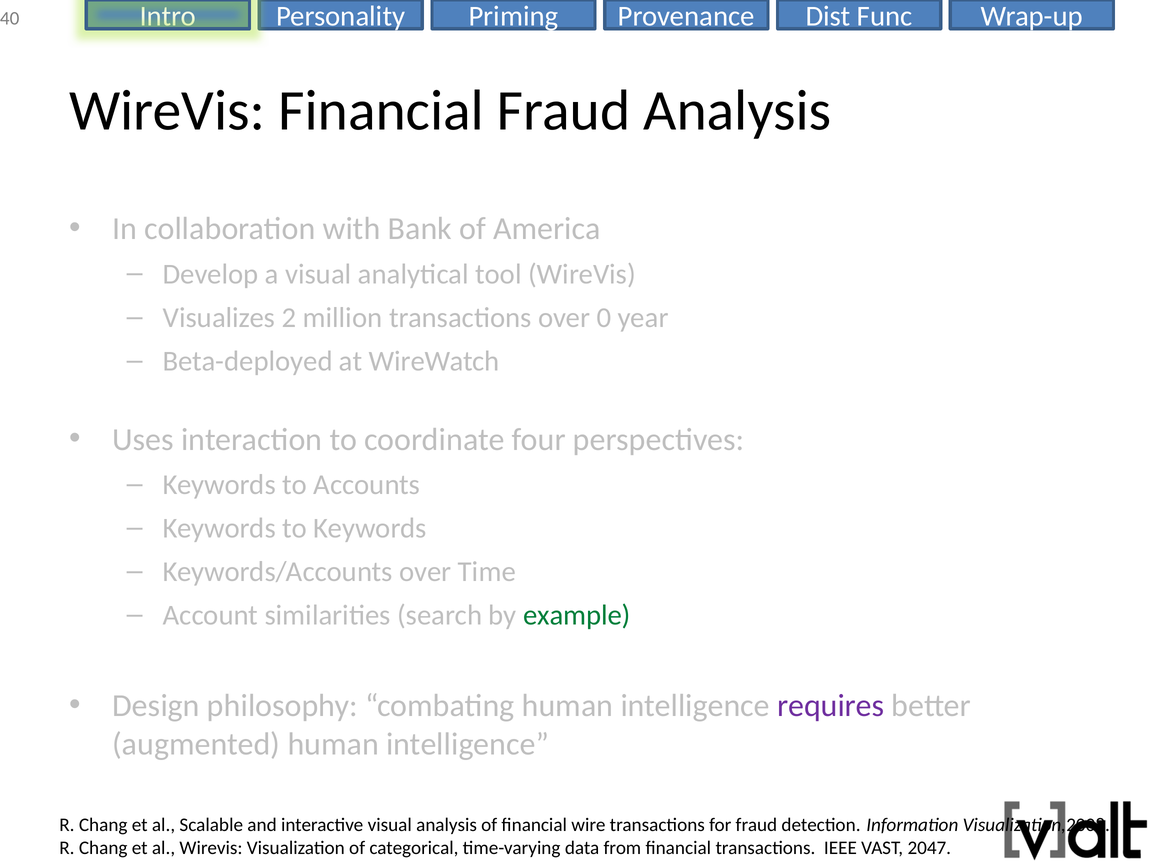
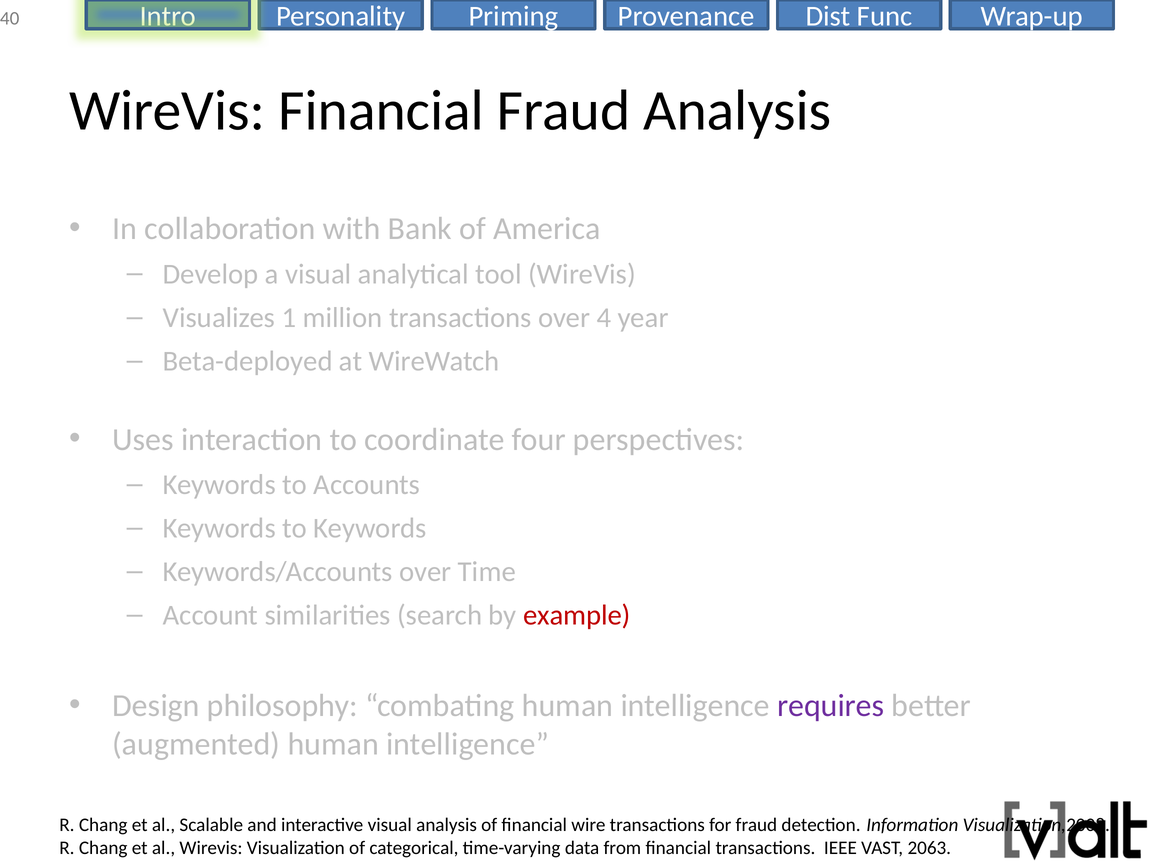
2: 2 -> 1 (289, 318)
0: 0 -> 4 (604, 318)
example colour: green -> red (577, 615)
2047: 2047 -> 2063 (929, 848)
